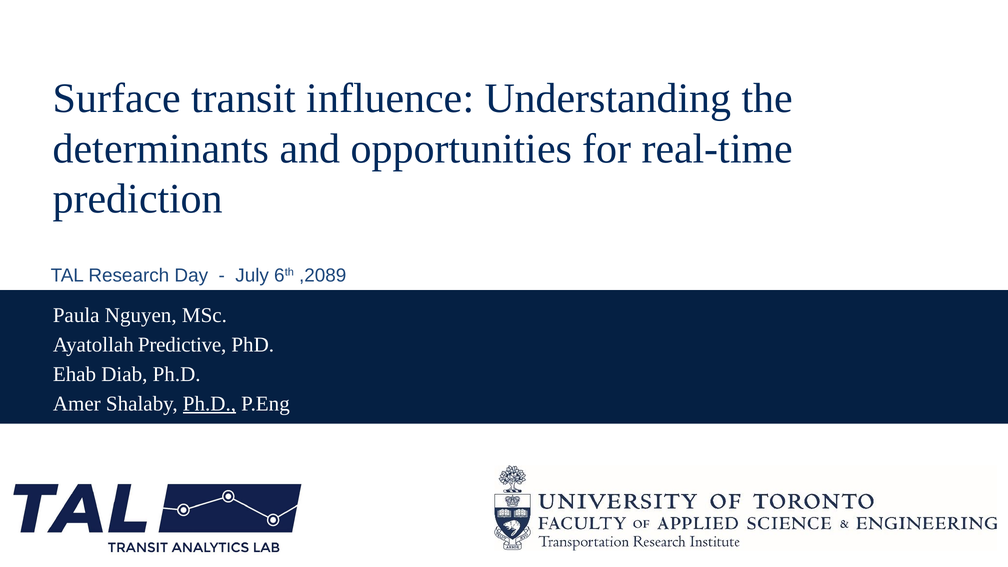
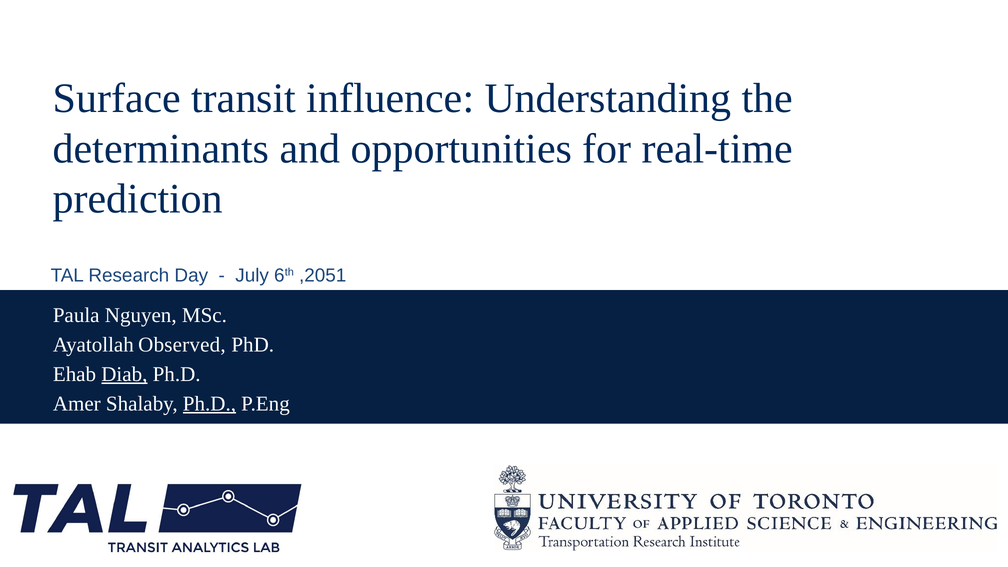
,2089: ,2089 -> ,2051 (323, 275)
Predictive: Predictive -> Observed (182, 345)
Diab underline: none -> present (124, 374)
